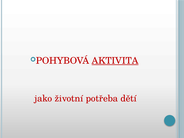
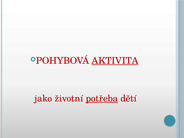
potřeba underline: none -> present (102, 98)
